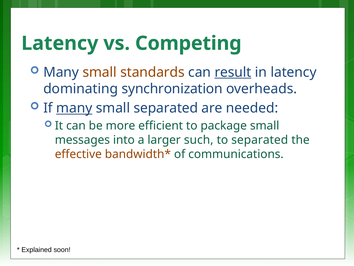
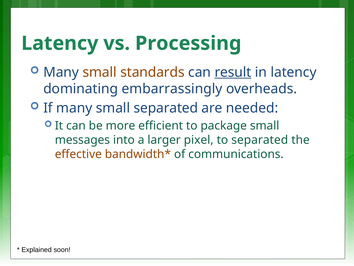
Competing: Competing -> Processing (188, 43)
synchronization: synchronization -> embarrassingly (172, 89)
many underline: present -> none (74, 108)
such: such -> pixel (199, 140)
